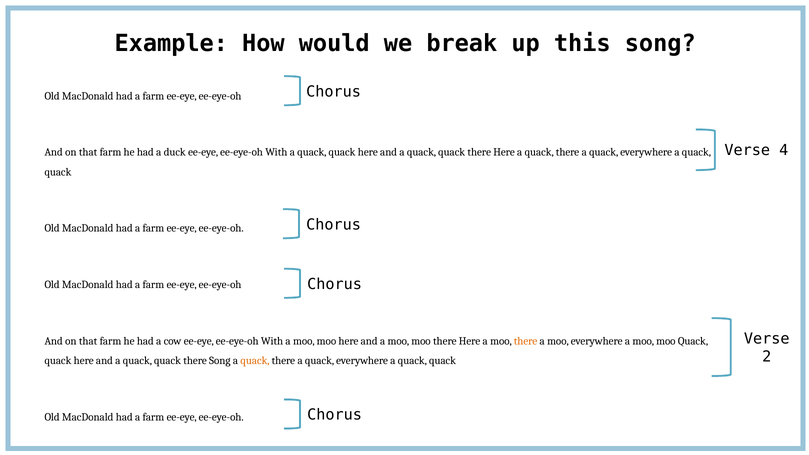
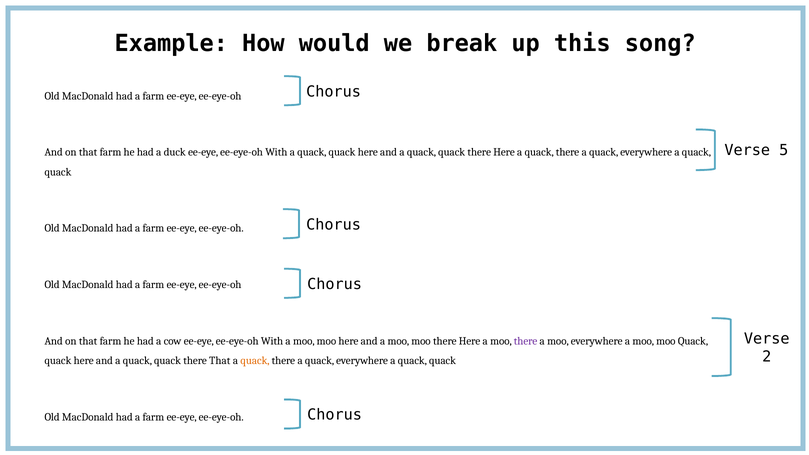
4: 4 -> 5 (784, 150)
there colour: orange -> purple (526, 341)
there Song: Song -> That (220, 361)
